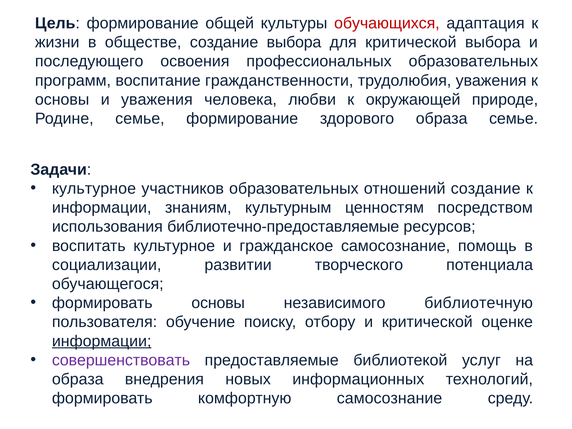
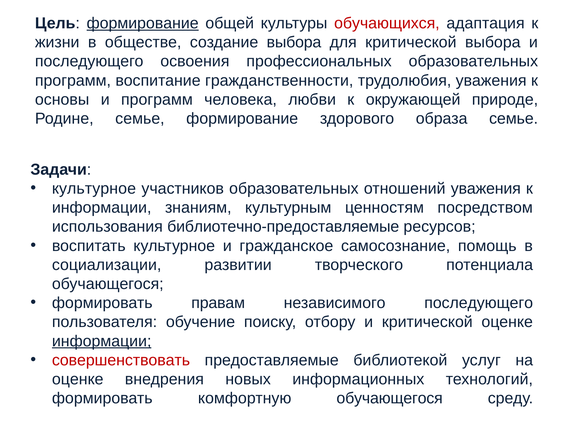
формирование underline: none -> present (143, 23)
и уважения: уважения -> программ (157, 100)
отношений создание: создание -> уважения (486, 189)
формировать основы: основы -> правам (218, 303)
независимого библиотечную: библиотечную -> последующего (479, 303)
совершенствовать colour: purple -> red (121, 360)
образа: образа -> оценке (78, 379)
комфортную самосознание: самосознание -> обучающегося (390, 398)
